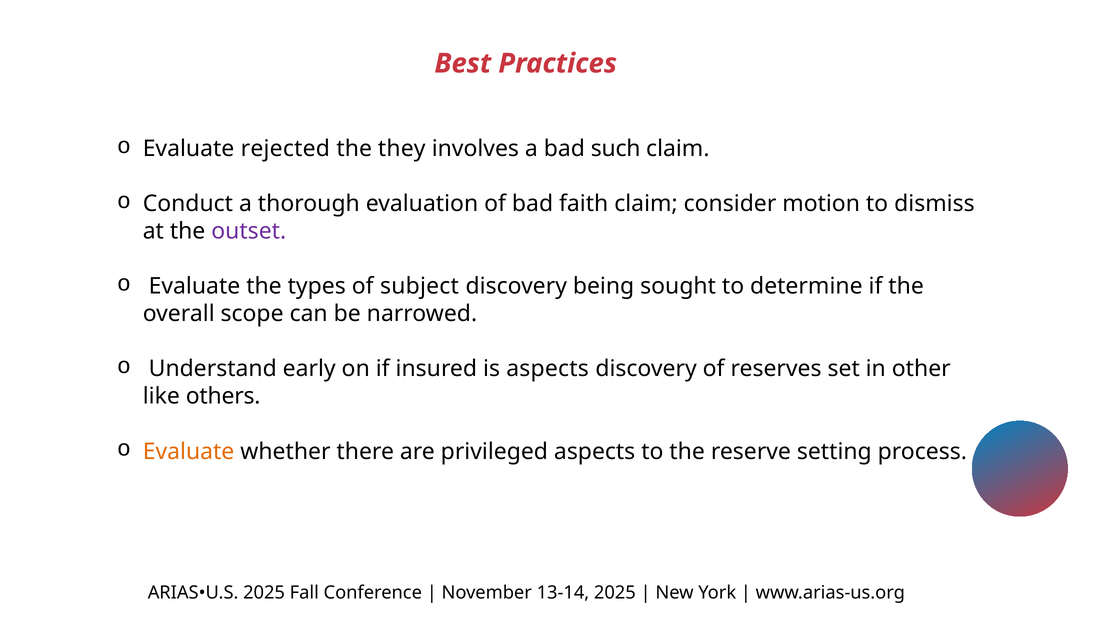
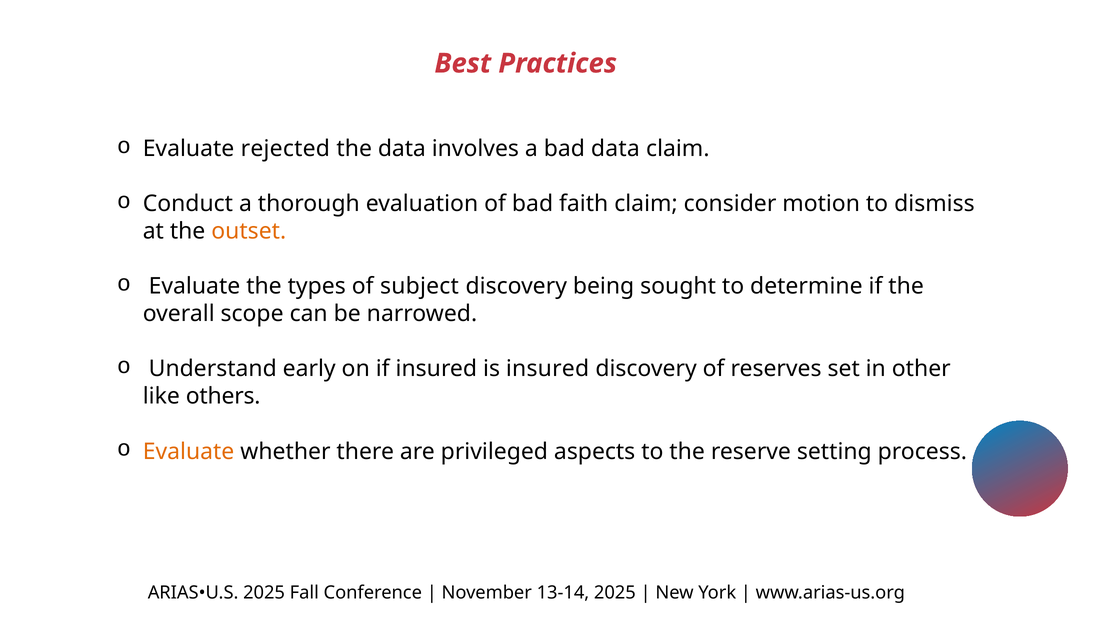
the they: they -> data (402, 149)
bad such: such -> data (615, 149)
outset colour: purple -> orange (249, 231)
is aspects: aspects -> insured (548, 369)
